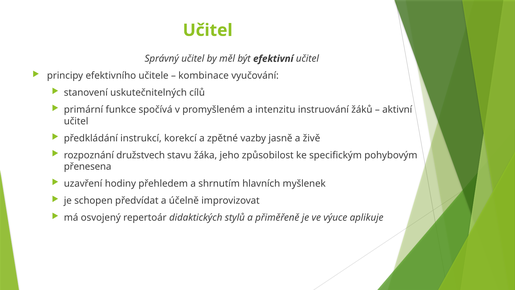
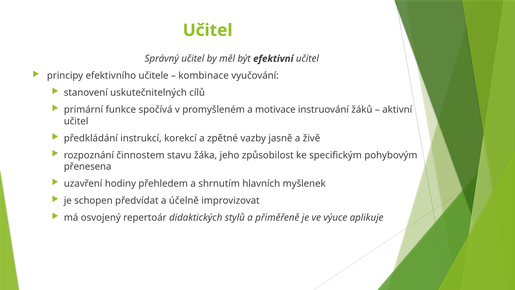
intenzitu: intenzitu -> motivace (275, 110)
družstvech: družstvech -> činnostem (141, 155)
